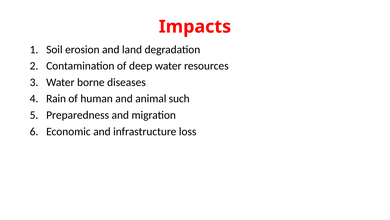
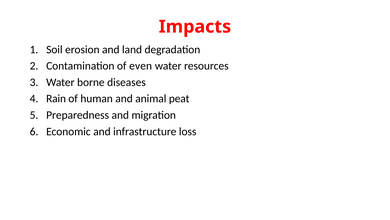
deep: deep -> even (141, 66)
such: such -> peat (179, 98)
